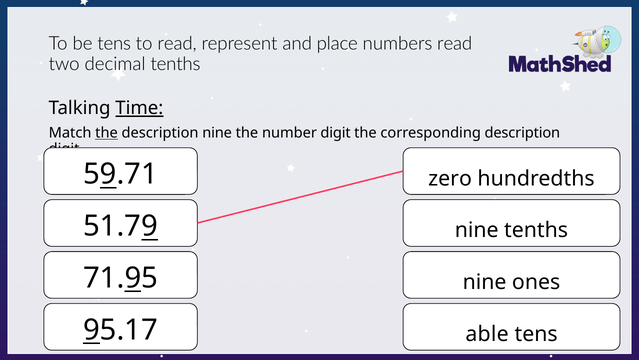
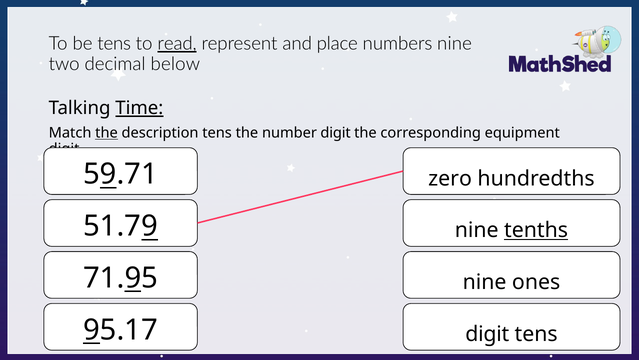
read underline: none -> present (177, 44)
numbers read: read -> nine (454, 44)
decimal tenths: tenths -> below (175, 64)
description nine: nine -> tens (217, 133)
corresponding description: description -> equipment (522, 133)
tenths underline: none -> present (536, 230)
able: able -> digit (487, 334)
